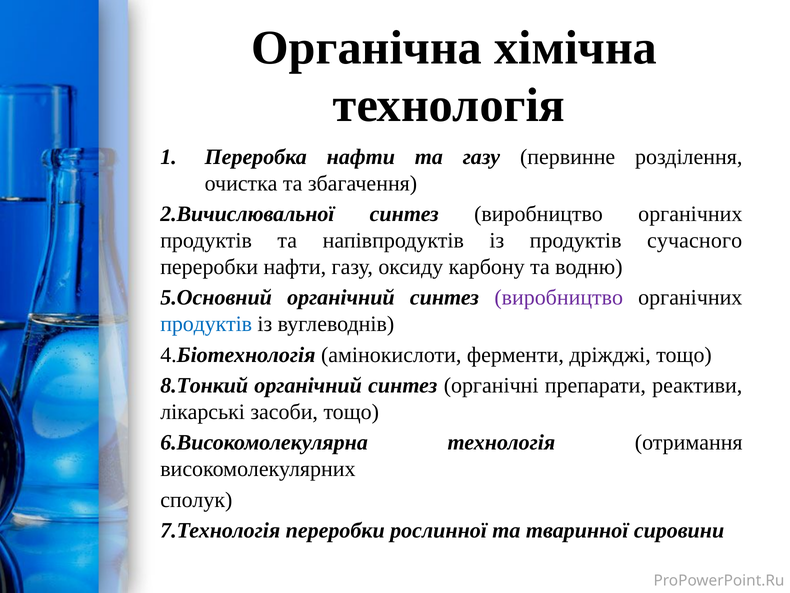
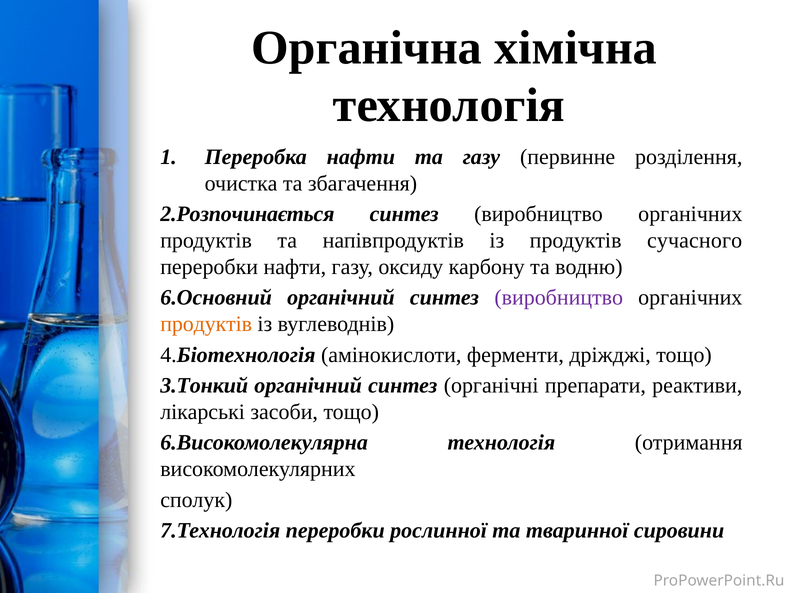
2.Вичислювальної: 2.Вичислювальної -> 2.Розпочинається (247, 214)
5.Основний: 5.Основний -> 6.Основний (216, 297)
продуктів colour: blue -> orange (206, 324)
8.Тонкий: 8.Тонкий -> 3.Тонкий (204, 385)
